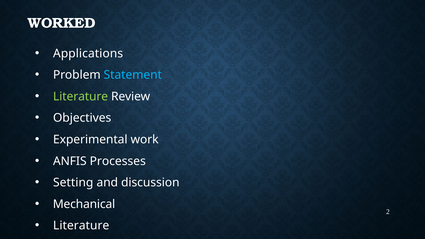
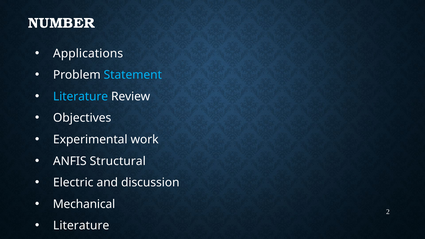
WORKED: WORKED -> NUMBER (62, 23)
Literature colour: light green -> light blue (81, 97)
Processes: Processes -> Structural (118, 161)
Setting: Setting -> Electric (73, 183)
